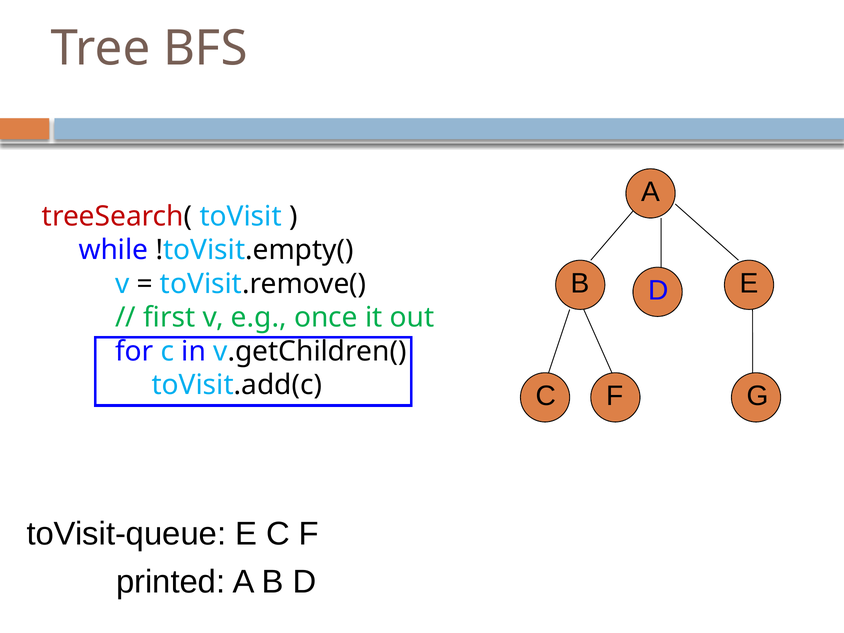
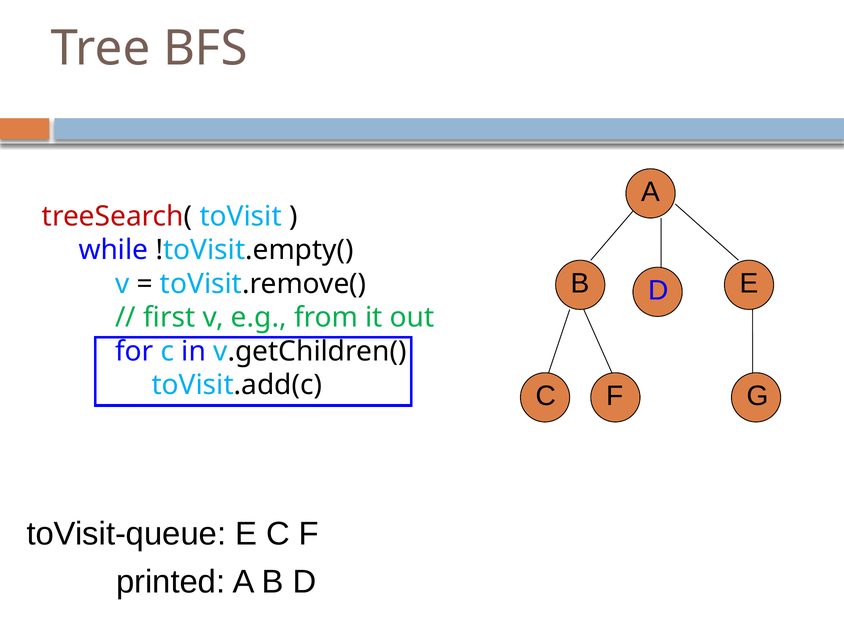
once: once -> from (326, 318)
